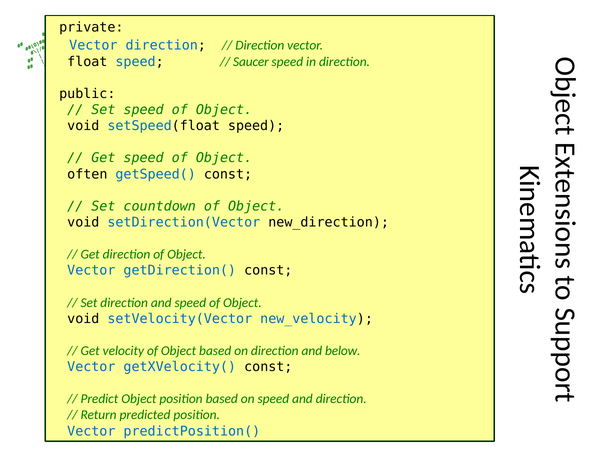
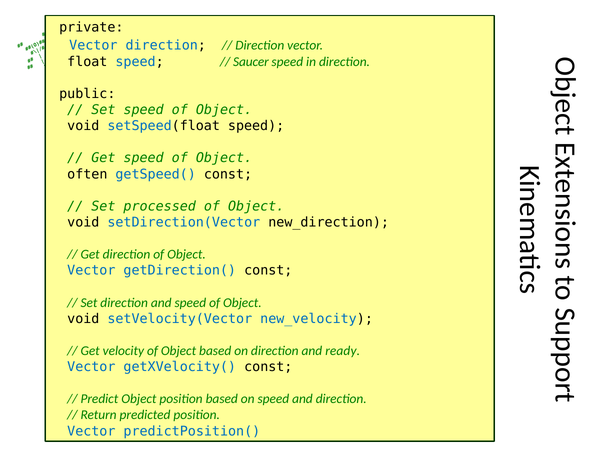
countdown: countdown -> processed (160, 206)
below: below -> ready (343, 351)
